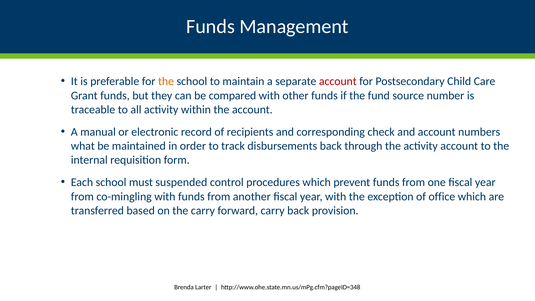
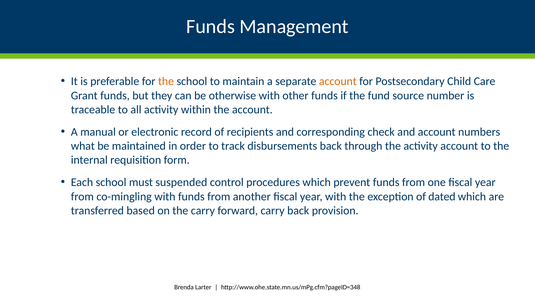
account colour: red -> orange (338, 81)
compared: compared -> otherwise (232, 95)
office: office -> dated (442, 196)
